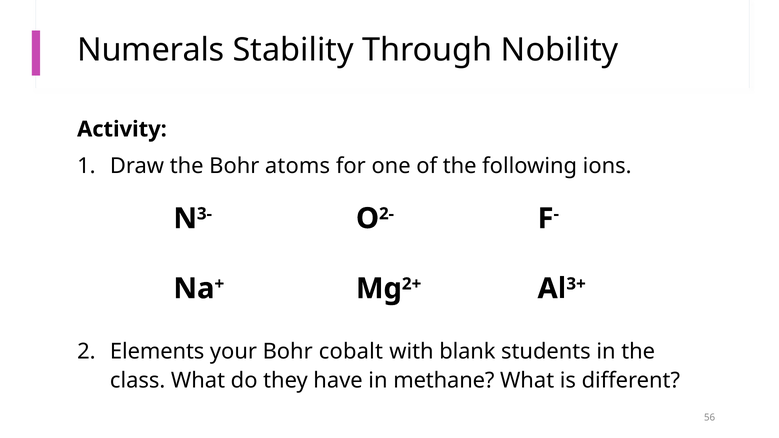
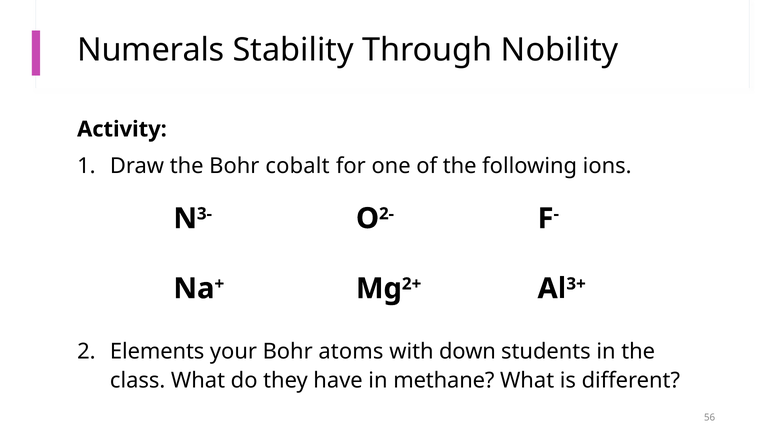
atoms: atoms -> cobalt (298, 166)
cobalt: cobalt -> atoms (351, 352)
blank: blank -> down (467, 352)
